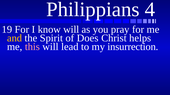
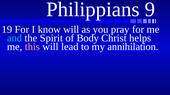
4: 4 -> 9 (150, 9)
and colour: yellow -> light blue (15, 38)
Does: Does -> Body (88, 38)
insurrection: insurrection -> annihilation (133, 47)
